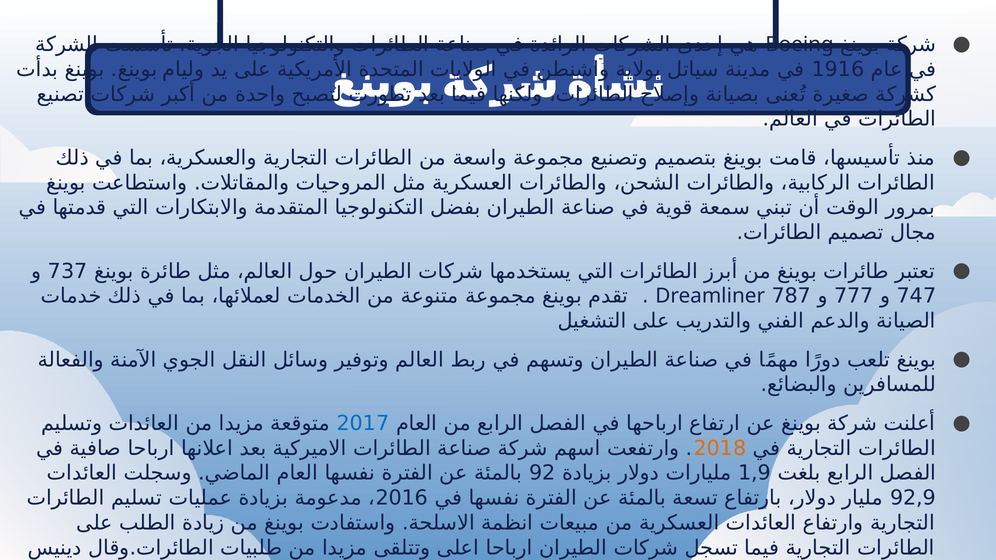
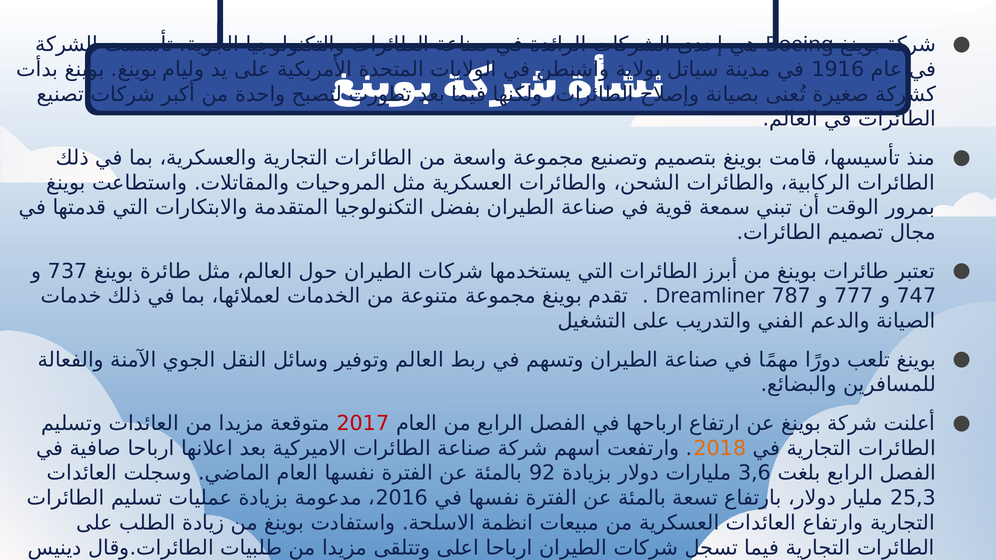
2017 colour: blue -> red (363, 423)
1,9: 1,9 -> 3,6 (755, 473)
92,9: 92,9 -> 25,3 (913, 498)
